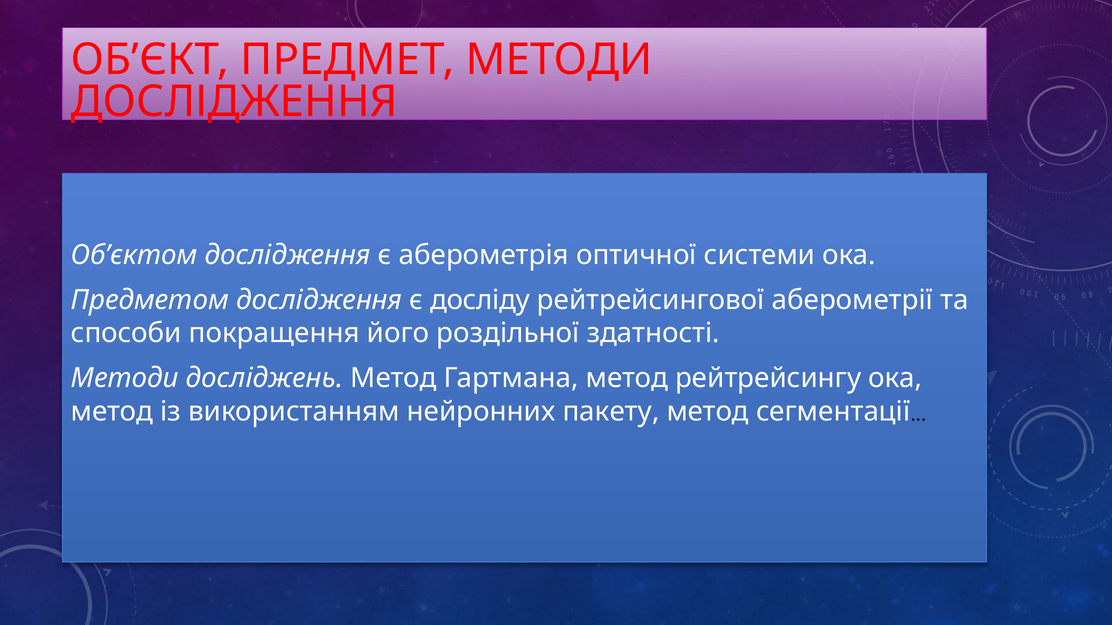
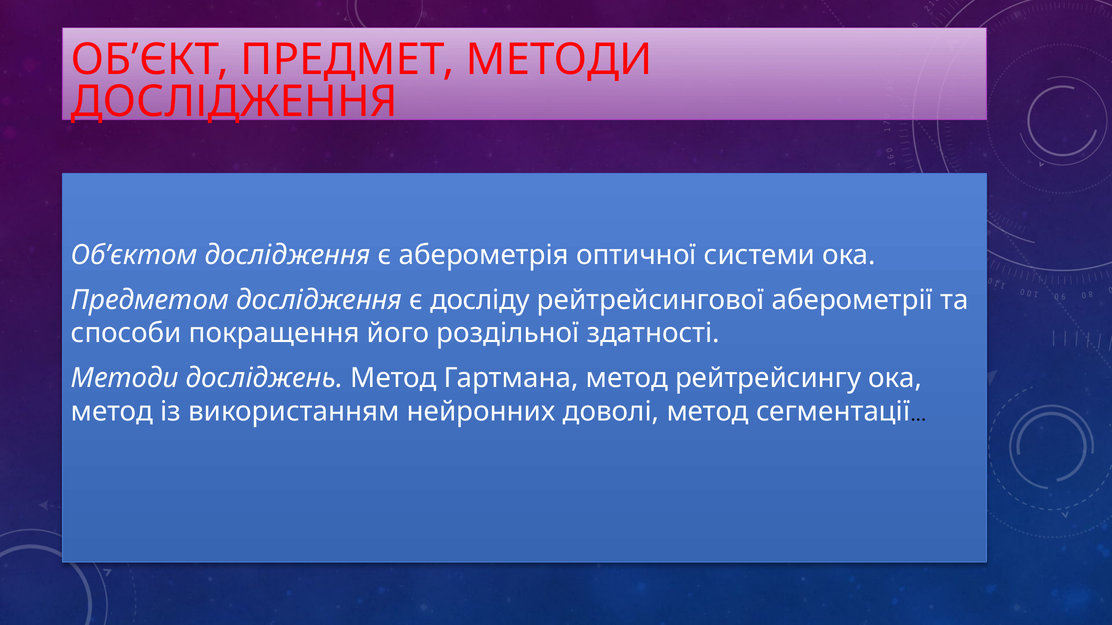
пакету: пакету -> доволі (611, 412)
